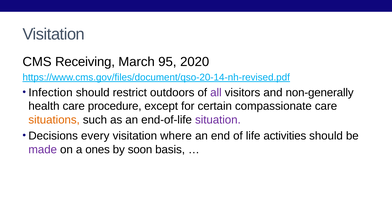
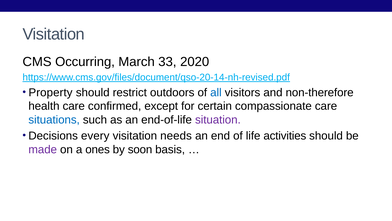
Receiving: Receiving -> Occurring (85, 62)
95: 95 -> 33 (167, 62)
Infection: Infection -> Property (51, 92)
all colour: purple -> blue (216, 92)
non-generally: non-generally -> non-therefore (320, 92)
procedure: procedure -> confirmed (115, 106)
situations colour: orange -> blue (54, 120)
where: where -> needs (176, 136)
